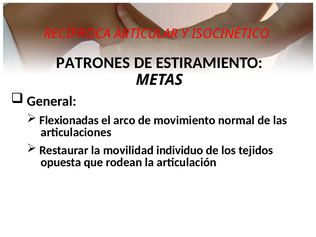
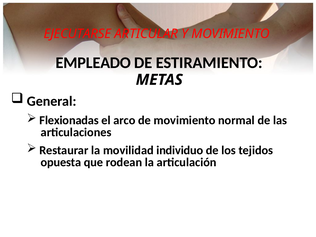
RECÍPROCA: RECÍPROCA -> EJECUTARSE (77, 34)
Y ISOCINÉTICO: ISOCINÉTICO -> MOVIMIENTO (231, 34)
PATRONES: PATRONES -> EMPLEADO (93, 63)
